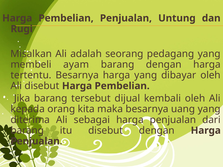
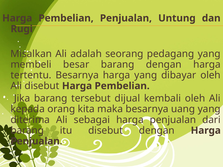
ayam: ayam -> besar (76, 65)
